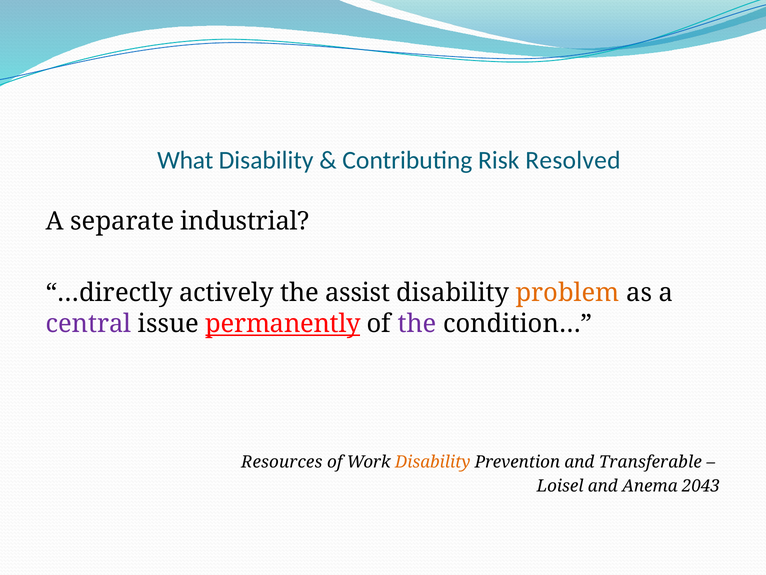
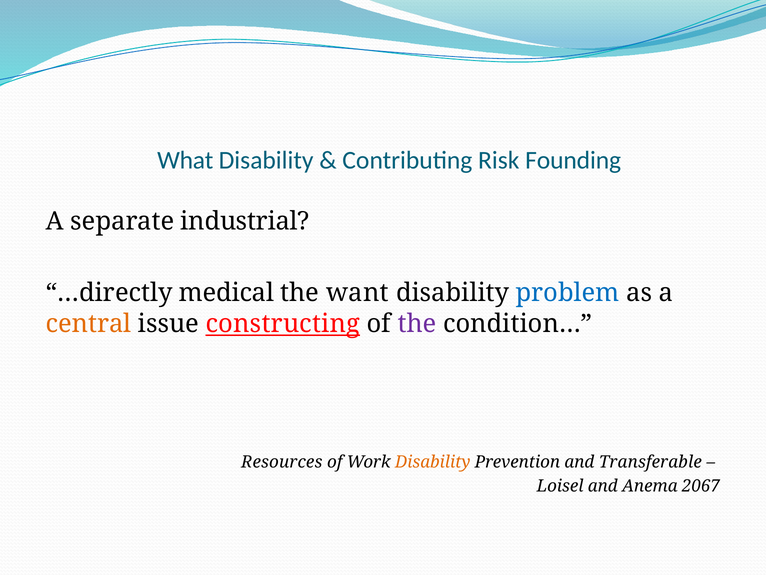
Resolved: Resolved -> Founding (573, 160)
actively: actively -> medical (226, 293)
assist: assist -> want (357, 293)
problem colour: orange -> blue (568, 293)
central colour: purple -> orange (89, 323)
permanently: permanently -> constructing (283, 323)
2043: 2043 -> 2067 (701, 486)
